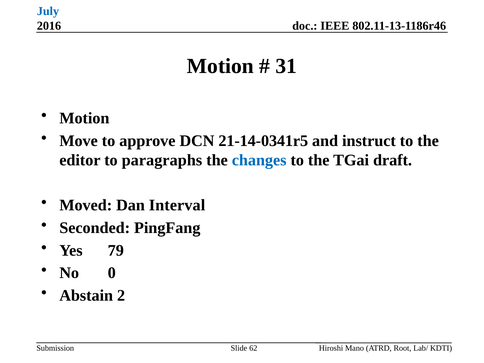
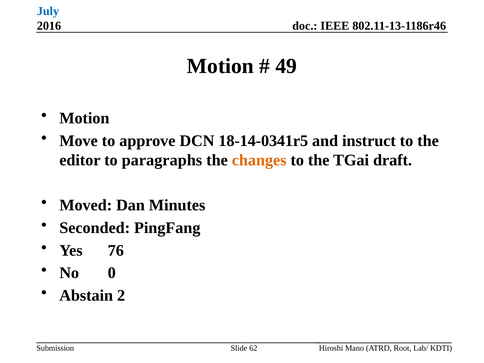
31: 31 -> 49 (286, 66)
21-14-0341r5: 21-14-0341r5 -> 18-14-0341r5 (263, 141)
changes colour: blue -> orange (259, 160)
Interval: Interval -> Minutes (177, 205)
79: 79 -> 76 (116, 250)
